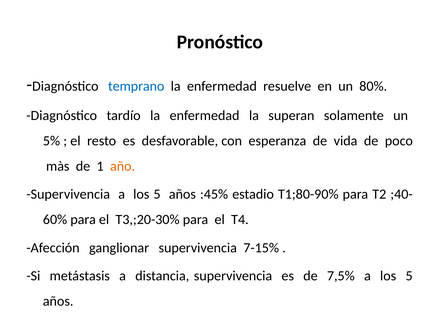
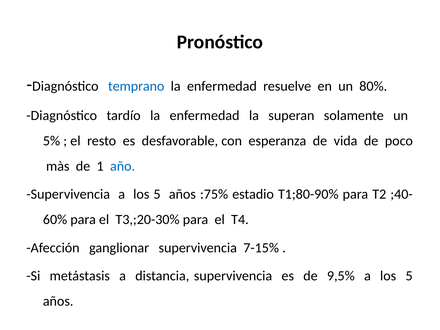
año colour: orange -> blue (123, 166)
:45%: :45% -> :75% (214, 194)
7,5%: 7,5% -> 9,5% (341, 276)
